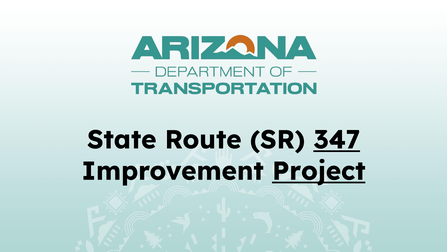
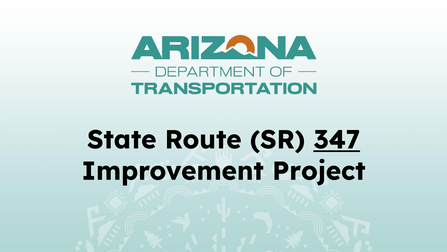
Project underline: present -> none (319, 171)
